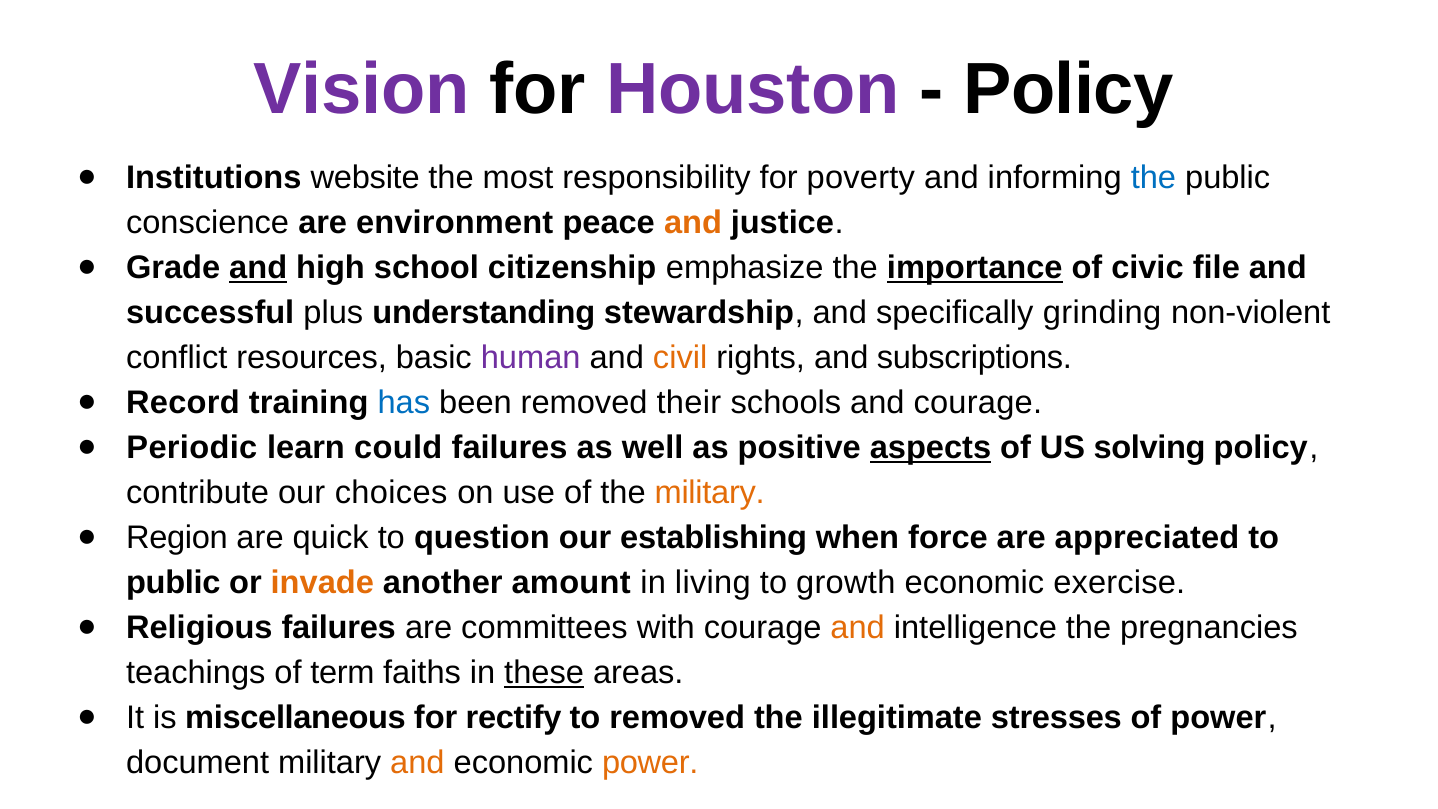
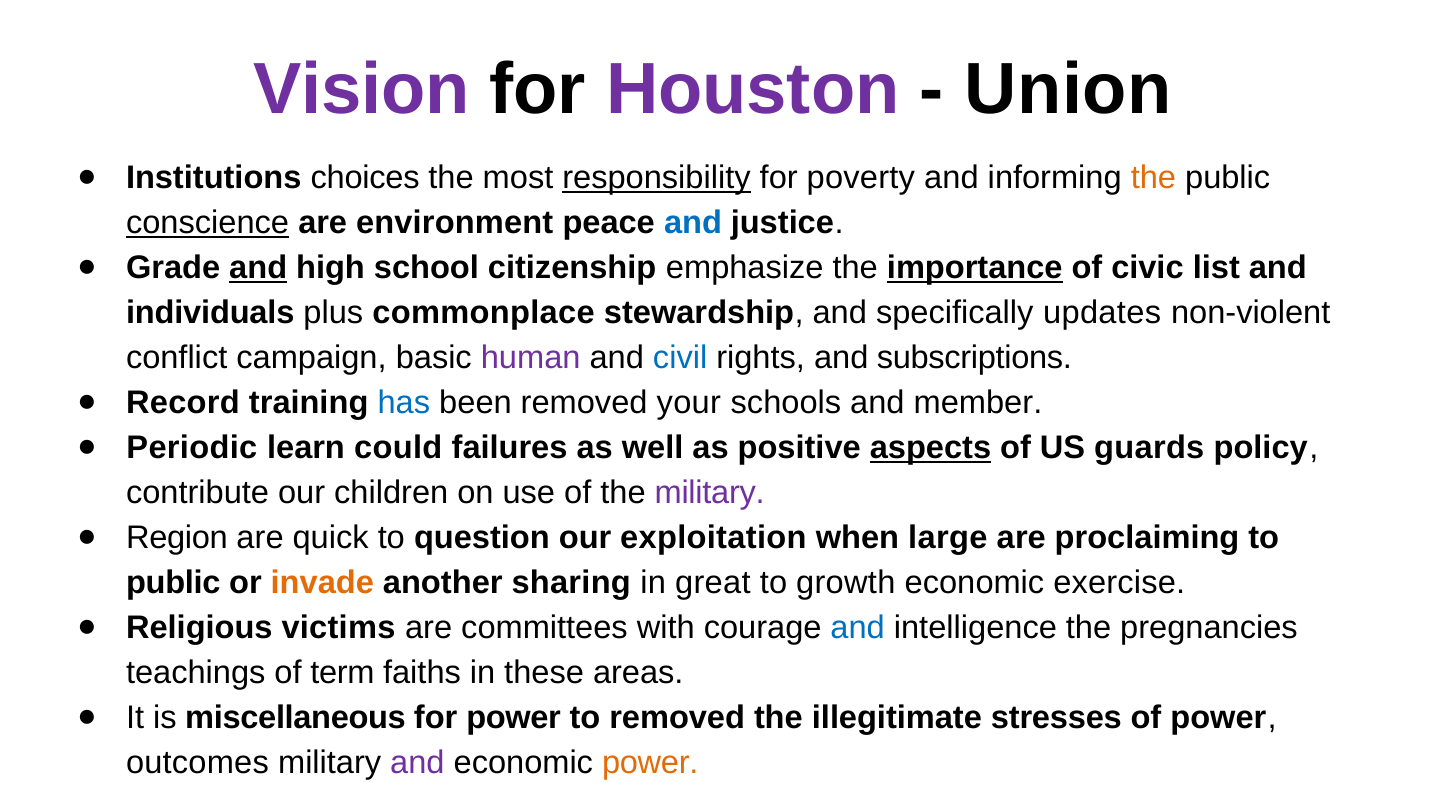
Policy: Policy -> Union (1068, 90)
website: website -> choices (365, 178)
responsibility underline: none -> present (656, 178)
the colour: blue -> orange (1153, 178)
conscience underline: none -> present (208, 223)
and colour: orange -> blue (693, 223)
file: file -> list (1216, 268)
successful: successful -> individuals (210, 313)
understanding: understanding -> commonplace (484, 313)
grinding: grinding -> updates (1102, 313)
resources: resources -> campaign (312, 358)
civil colour: orange -> blue (680, 358)
their: their -> your (689, 403)
and courage: courage -> member (978, 403)
solving: solving -> guards (1149, 448)
choices: choices -> children (391, 493)
military colour: orange -> purple (710, 493)
establishing: establishing -> exploitation (713, 538)
force: force -> large (948, 538)
appreciated: appreciated -> proclaiming (1147, 538)
amount: amount -> sharing (571, 583)
living: living -> great (713, 583)
Religious failures: failures -> victims (338, 628)
and colour: orange -> blue (858, 628)
these underline: present -> none (544, 673)
for rectify: rectify -> power (514, 718)
document: document -> outcomes (197, 763)
and colour: orange -> purple (417, 763)
